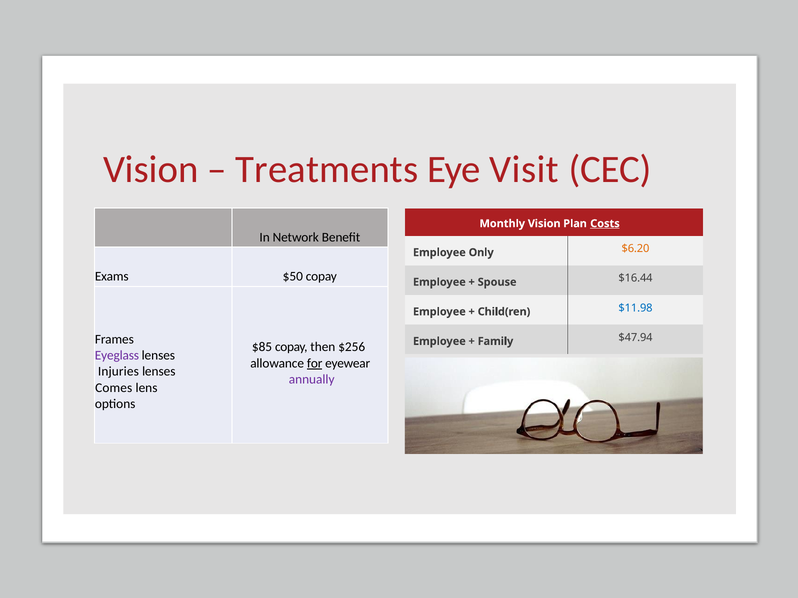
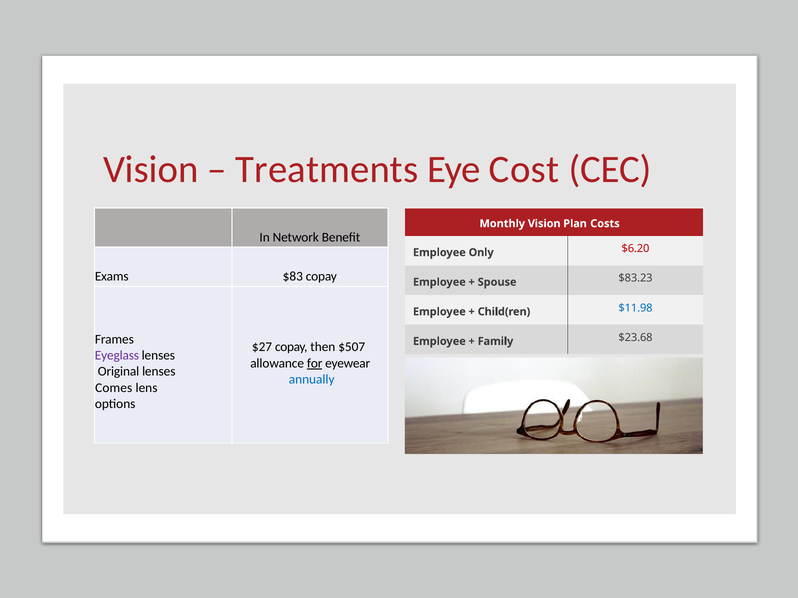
Visit: Visit -> Cost (524, 169)
Costs underline: present -> none (605, 224)
$6.20 colour: orange -> red (635, 249)
$50: $50 -> $83 (293, 277)
$16.44: $16.44 -> $83.23 (636, 279)
$47.94: $47.94 -> $23.68 (636, 338)
$85: $85 -> $27 (262, 347)
$256: $256 -> $507 (352, 347)
Injuries: Injuries -> Original (119, 372)
annually colour: purple -> blue (312, 380)
